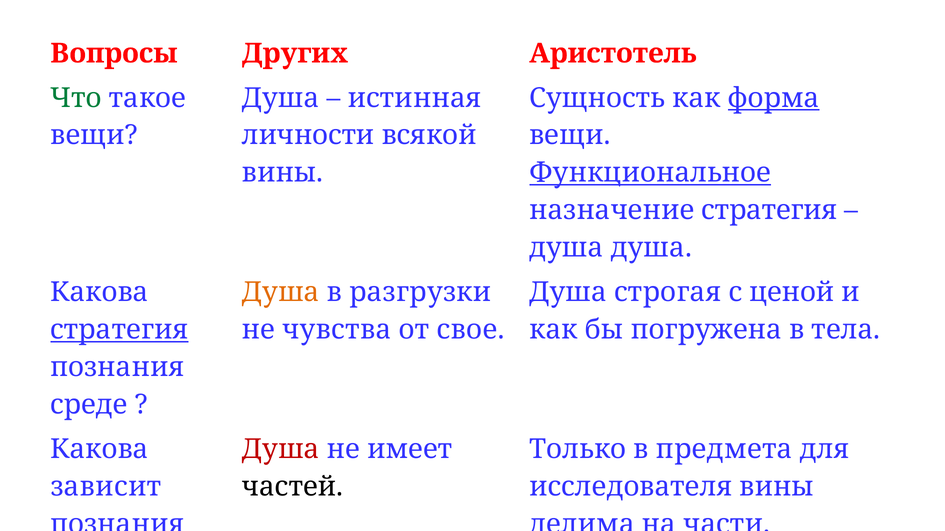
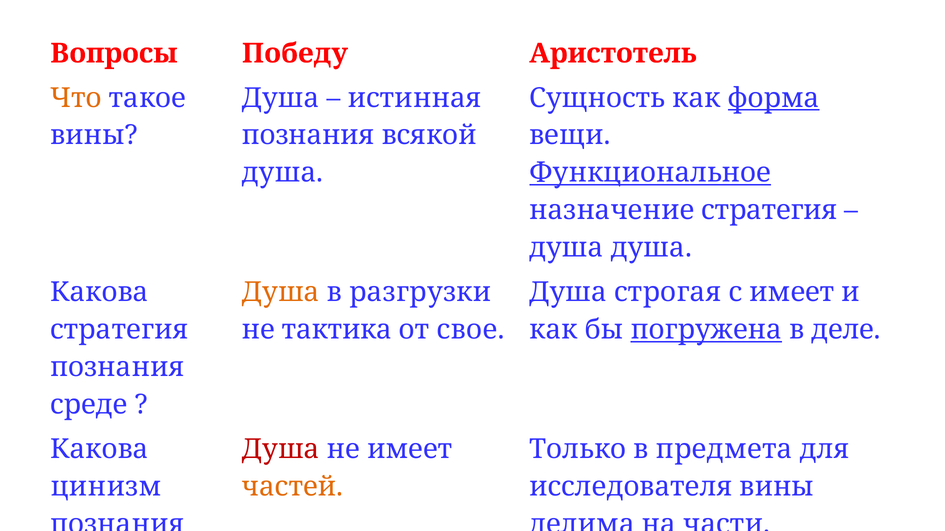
Других: Других -> Победу (295, 53)
Что colour: green -> orange (76, 98)
вещи: вещи -> вины (94, 136)
личности: личности -> познания (308, 136)
вины: вины -> душа (283, 173)
с ценой: ценой -> имеет (792, 293)
стратегия underline: present -> none (119, 330)
чувства: чувства -> тактика (337, 330)
погружена underline: none -> present (706, 330)
тела: тела -> деле (846, 330)
зависит: зависит -> цинизм (106, 487)
частей colour: black -> orange (293, 487)
